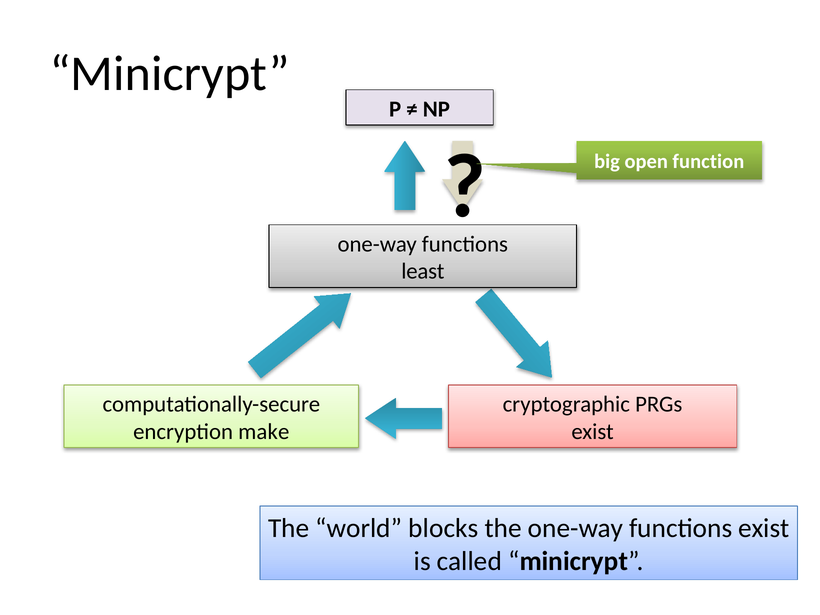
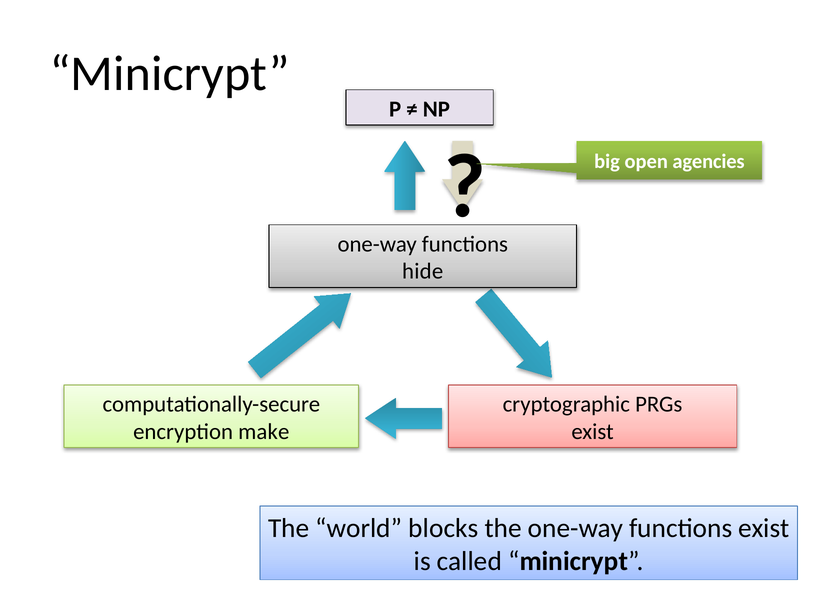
function: function -> agencies (709, 162)
least: least -> hide (423, 271)
